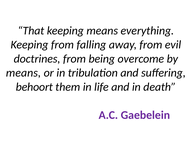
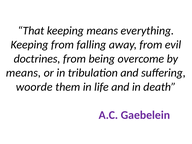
behoort: behoort -> woorde (34, 87)
